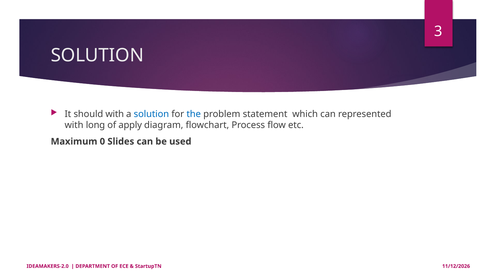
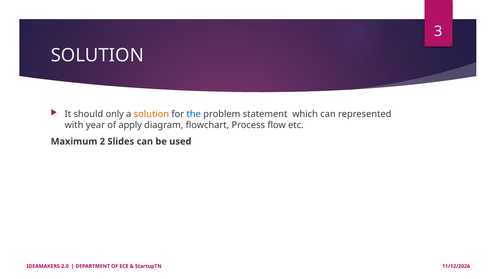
should with: with -> only (115, 114)
solution colour: blue -> orange (151, 114)
long: long -> year (95, 125)
0: 0 -> 2 (102, 141)
